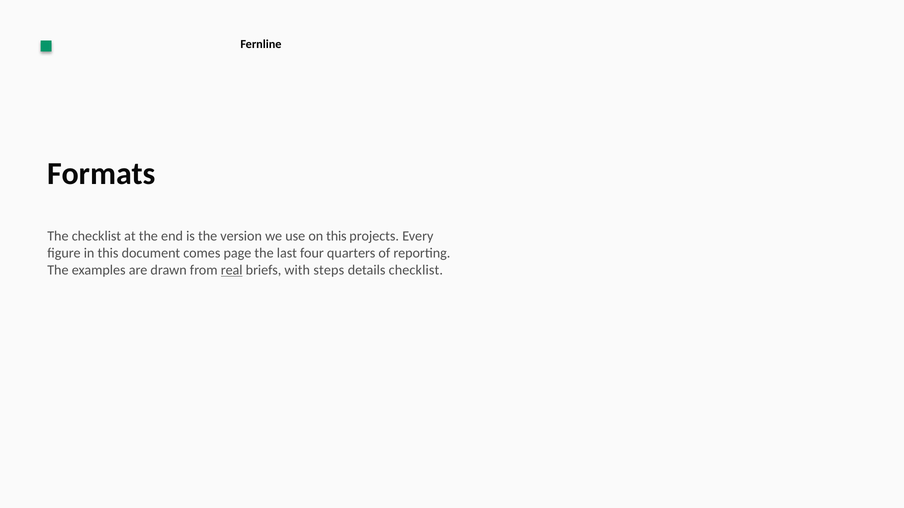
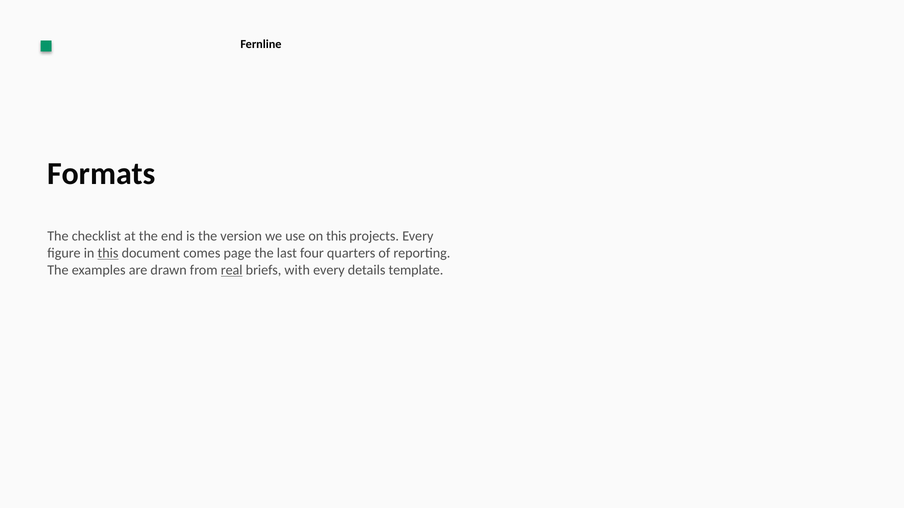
this underline: none -> present (108, 253)
with steps: steps -> every (329, 270)
details checklist: checklist -> template (416, 270)
